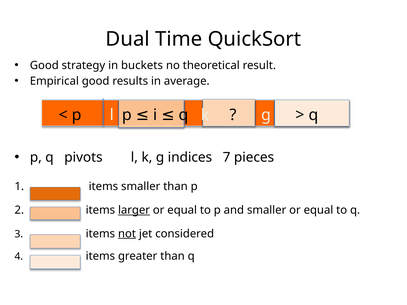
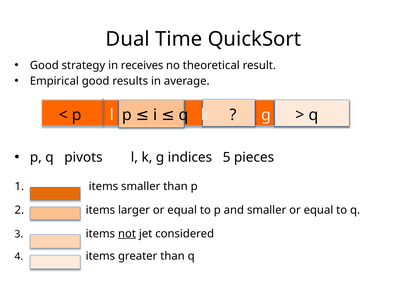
buckets: buckets -> receives (142, 65)
7: 7 -> 5 (227, 158)
larger underline: present -> none (134, 210)
